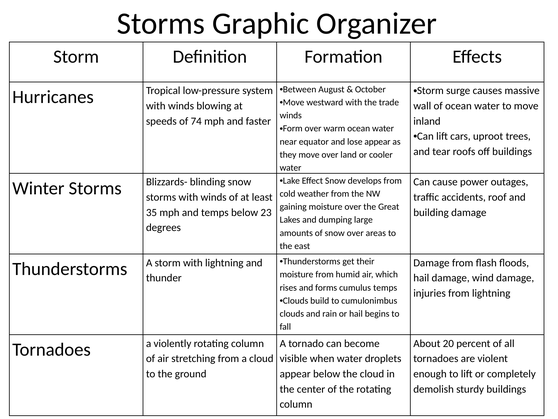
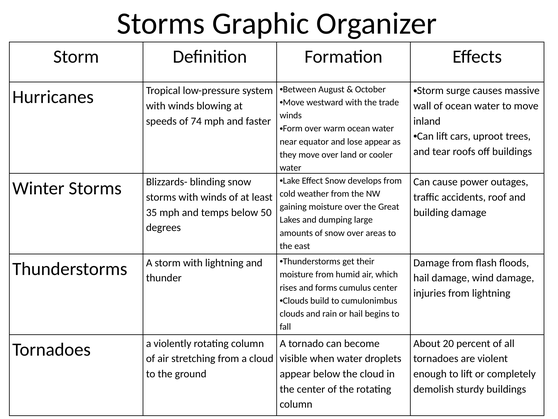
23: 23 -> 50 (266, 212)
cumulus temps: temps -> center (385, 287)
